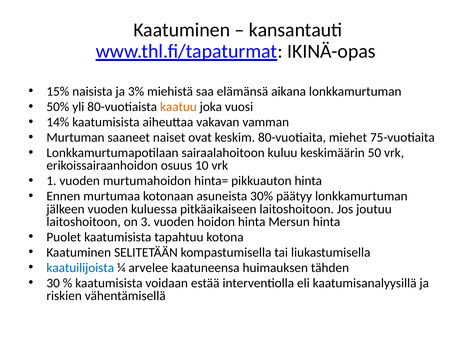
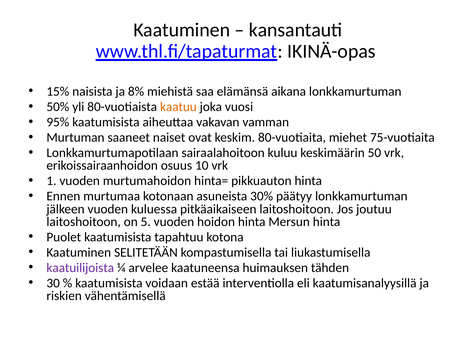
3%: 3% -> 8% (136, 91)
14%: 14% -> 95% (58, 122)
3: 3 -> 5 (146, 222)
kaatuilijoista colour: blue -> purple (80, 268)
